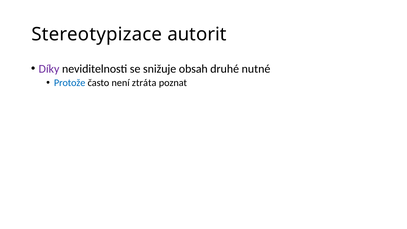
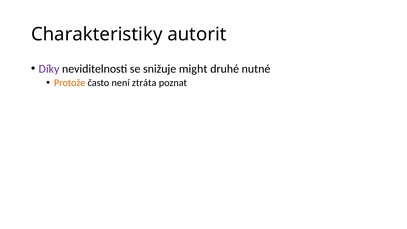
Stereotypizace: Stereotypizace -> Charakteristiky (97, 34)
obsah: obsah -> might (193, 69)
Protože colour: blue -> orange (70, 83)
